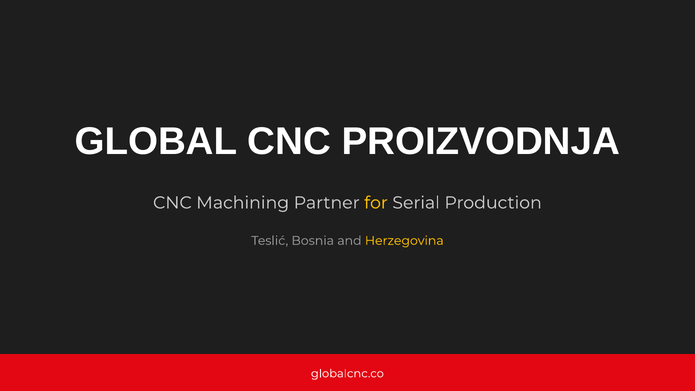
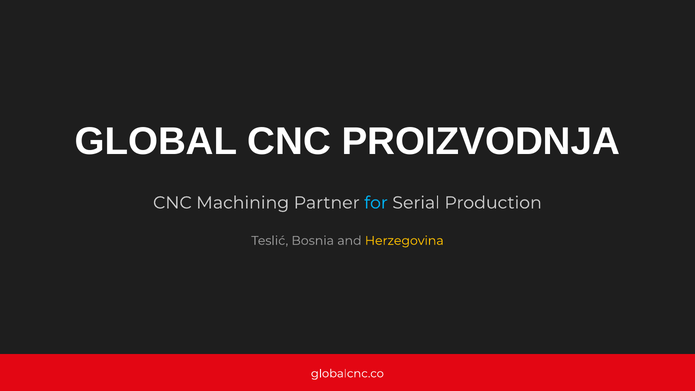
for colour: yellow -> light blue (376, 203)
